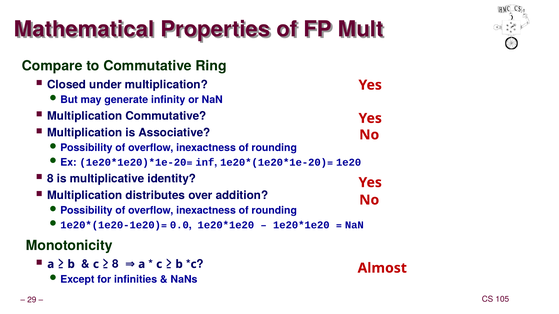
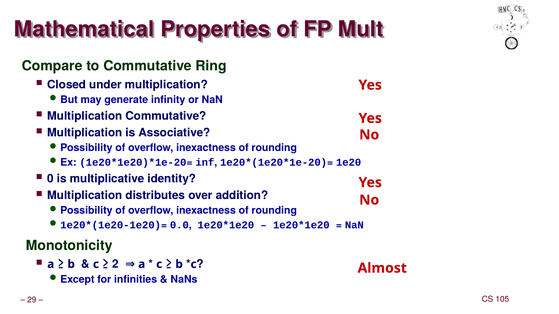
8: 8 -> 0 (50, 179)
8: 8 -> 2 (115, 265)
